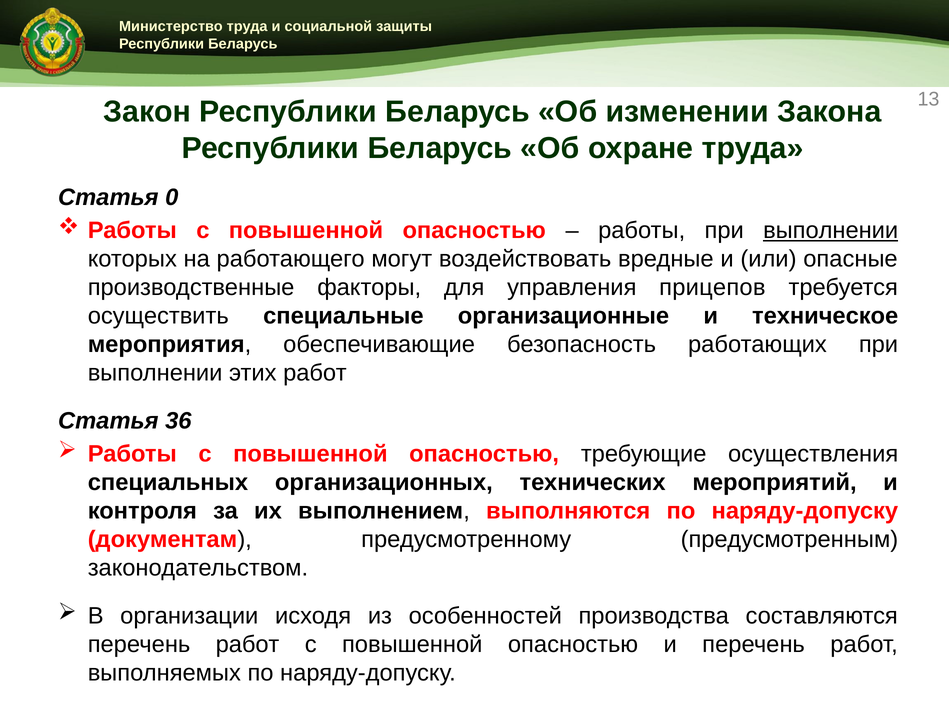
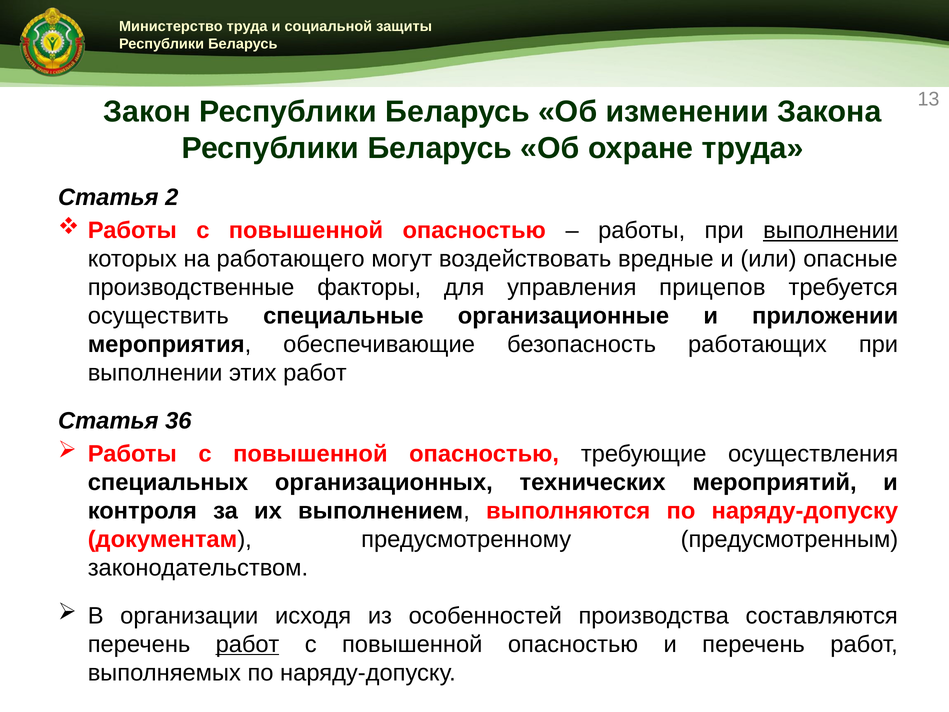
0: 0 -> 2 (172, 197)
техническое: техническое -> приложении (825, 316)
работ underline: none -> present (248, 644)
